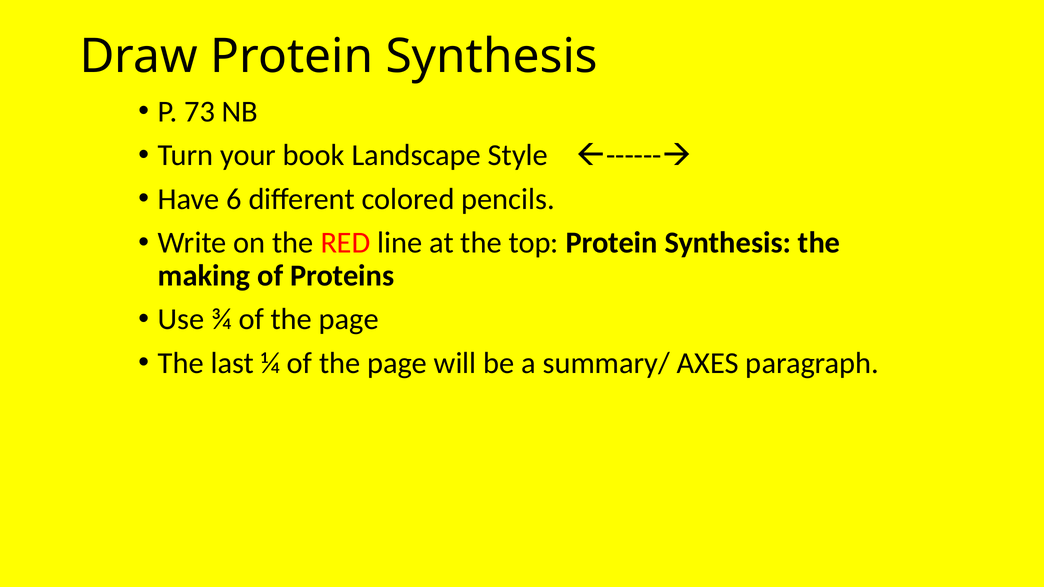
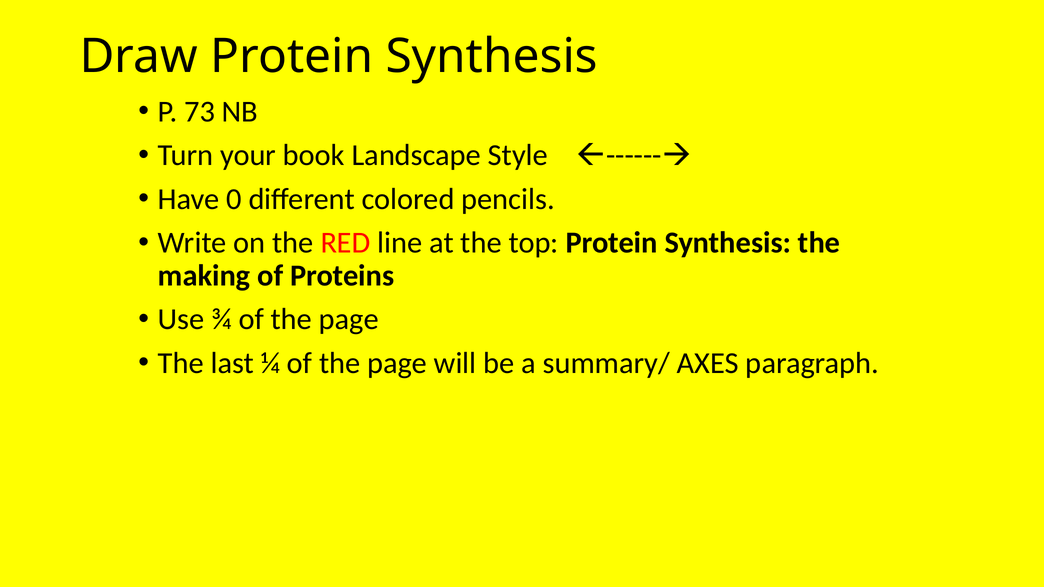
6: 6 -> 0 (234, 199)
